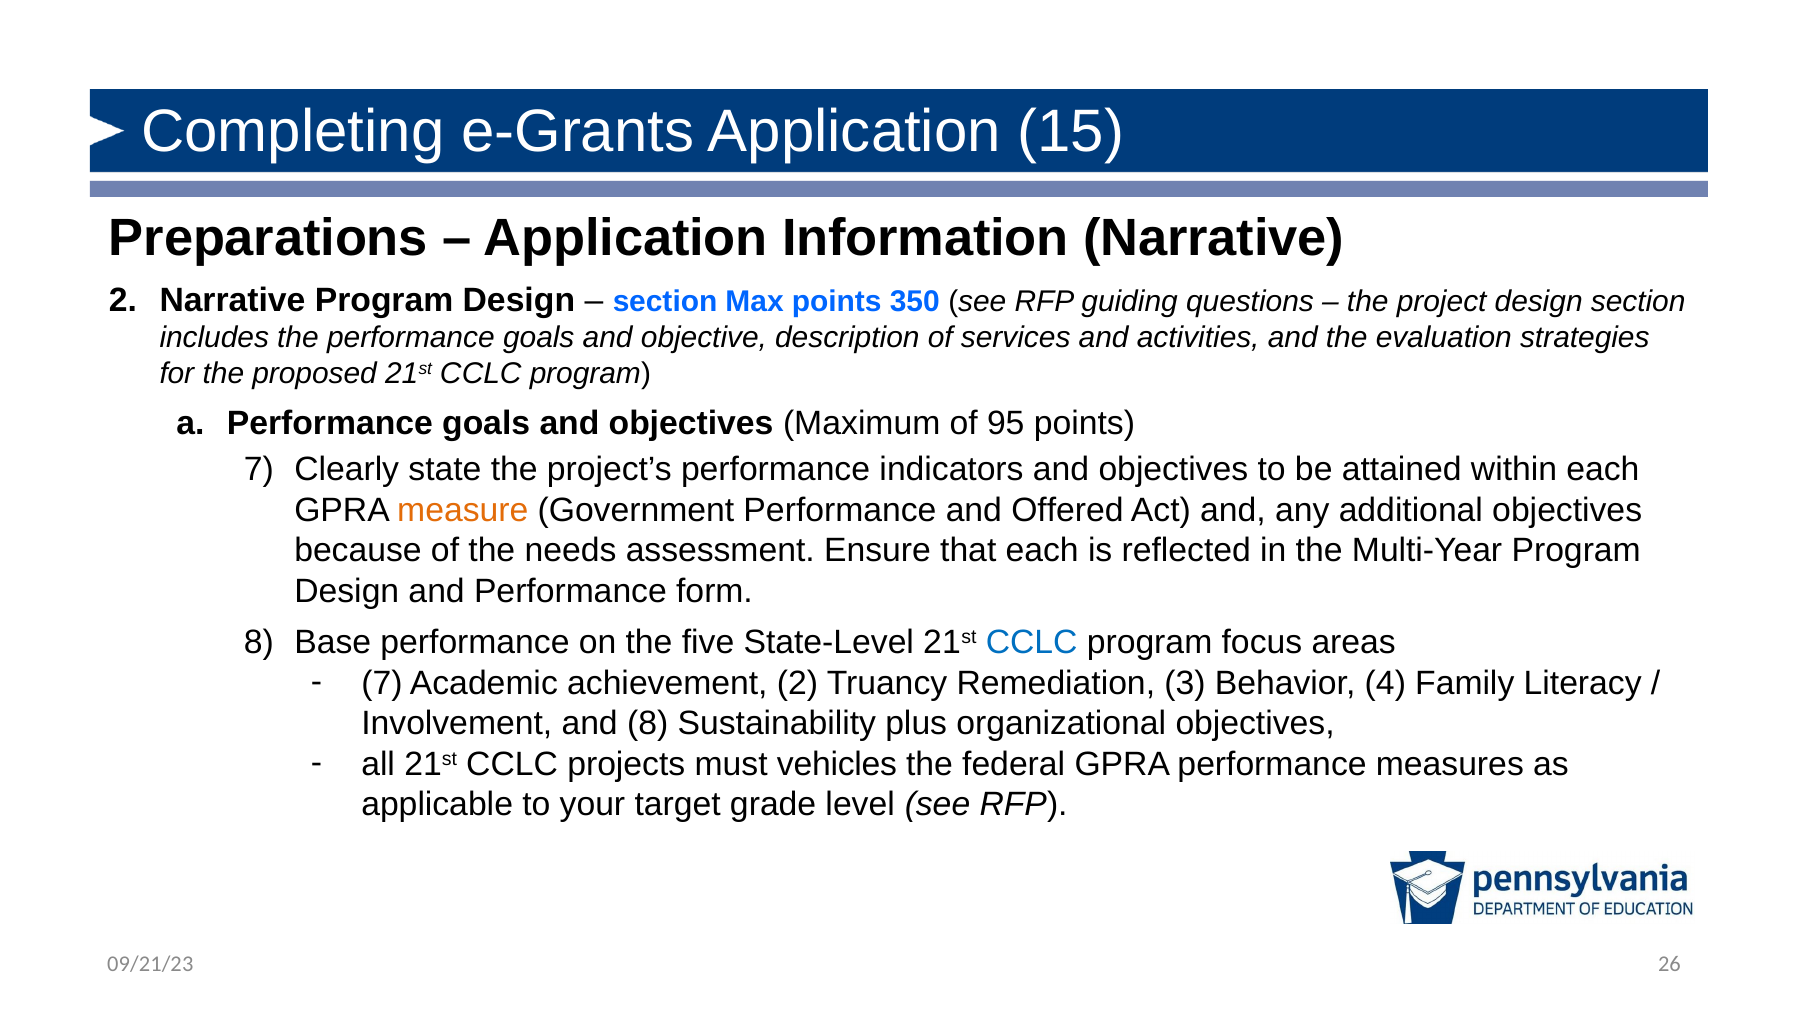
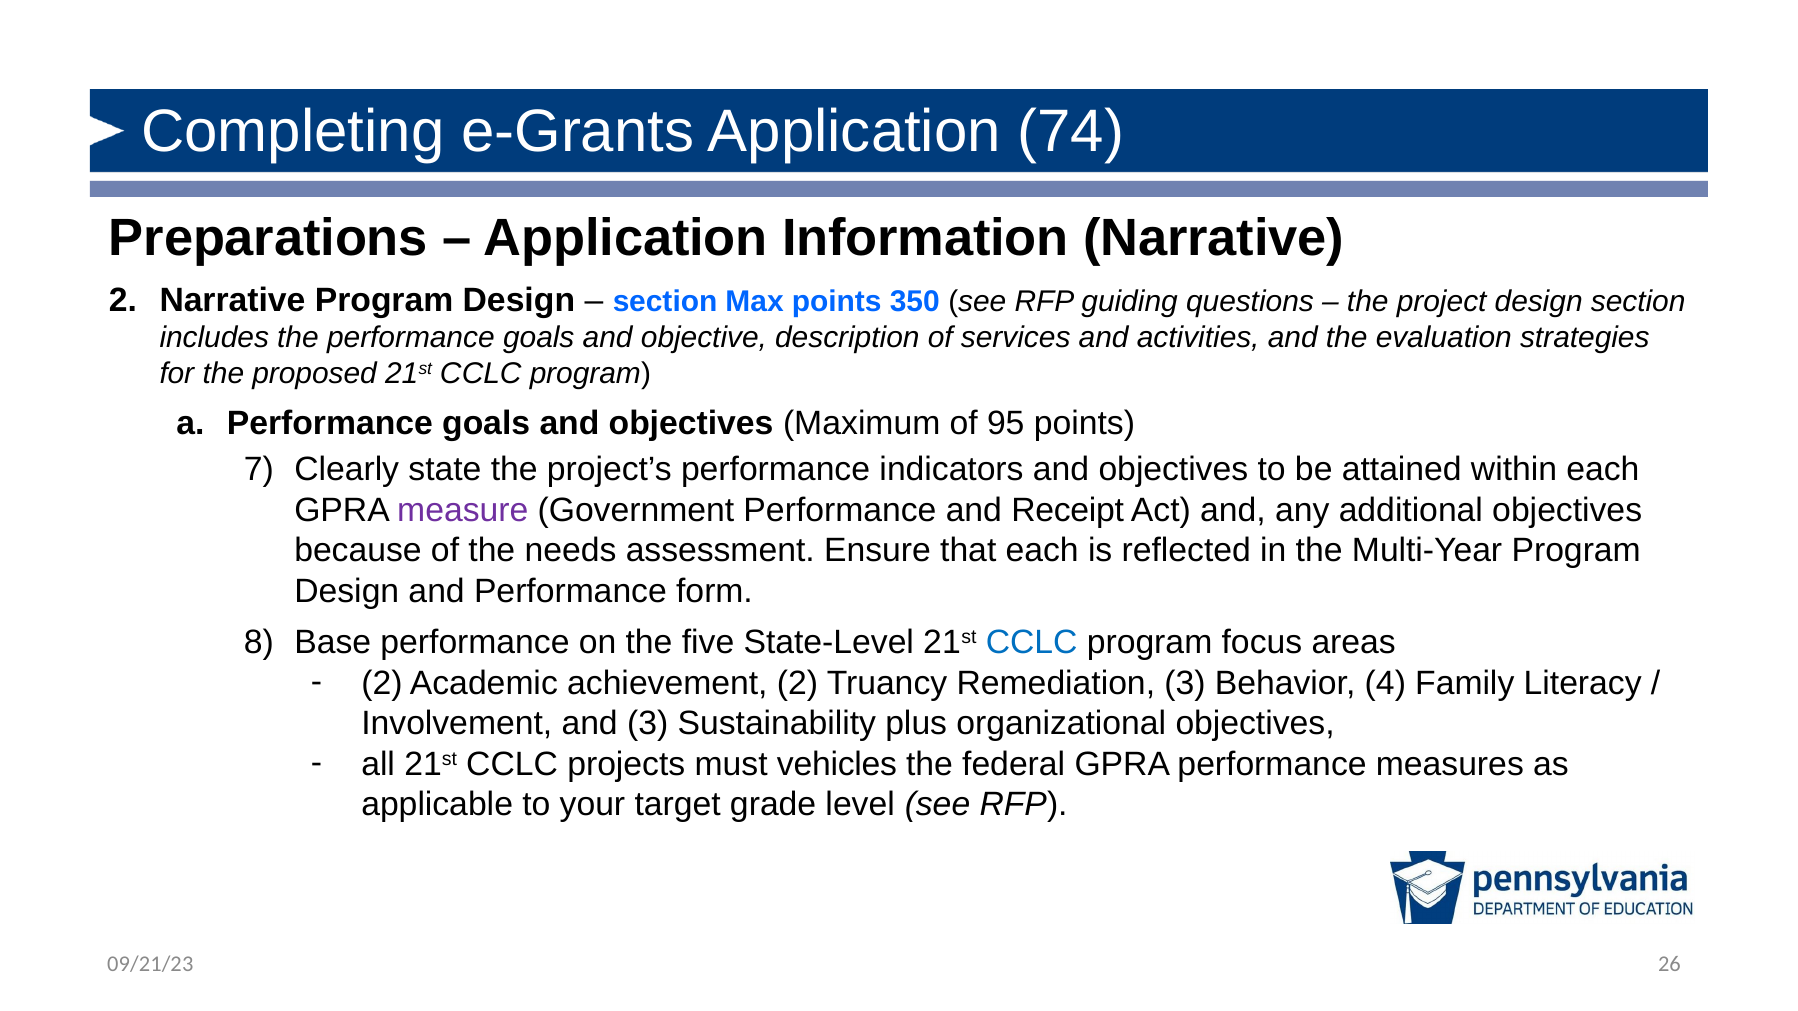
15: 15 -> 74 (1071, 132)
measure colour: orange -> purple (463, 510)
Offered: Offered -> Receipt (1068, 510)
7: 7 -> 2 (382, 684)
and 8: 8 -> 3 (648, 724)
